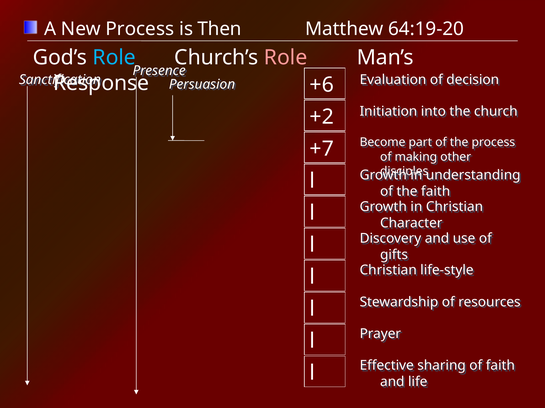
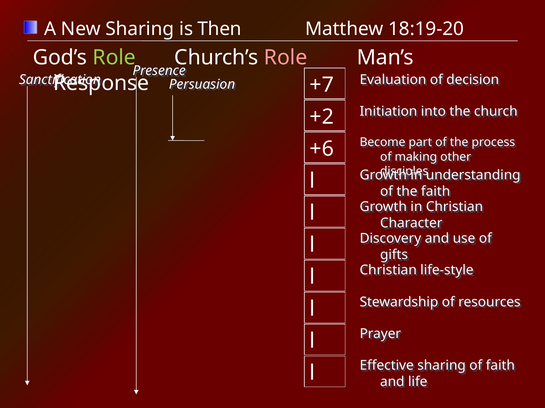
New Process: Process -> Sharing (140, 29)
64:19-20: 64:19-20 -> 18:19-20 (426, 29)
Role colour: light blue -> light green (114, 58)
+6: +6 -> +7 (322, 85)
+7: +7 -> +6 (322, 149)
